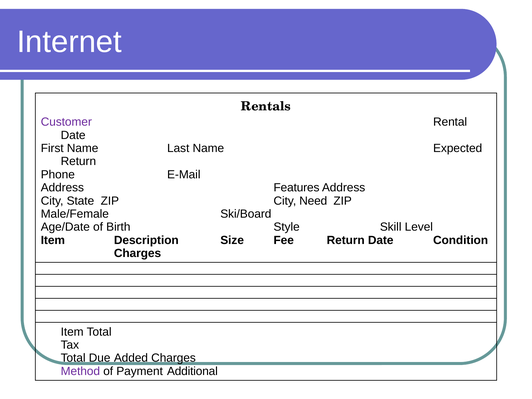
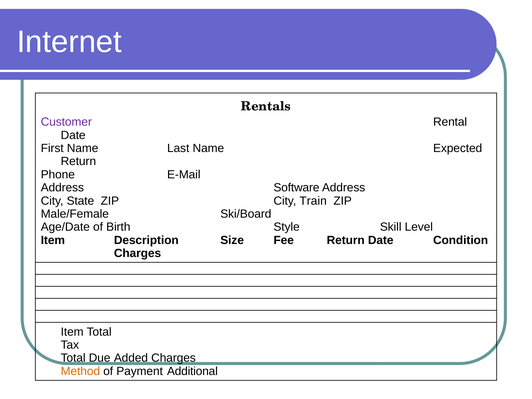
Features: Features -> Software (296, 188)
Need: Need -> Train (313, 201)
Method colour: purple -> orange (80, 371)
